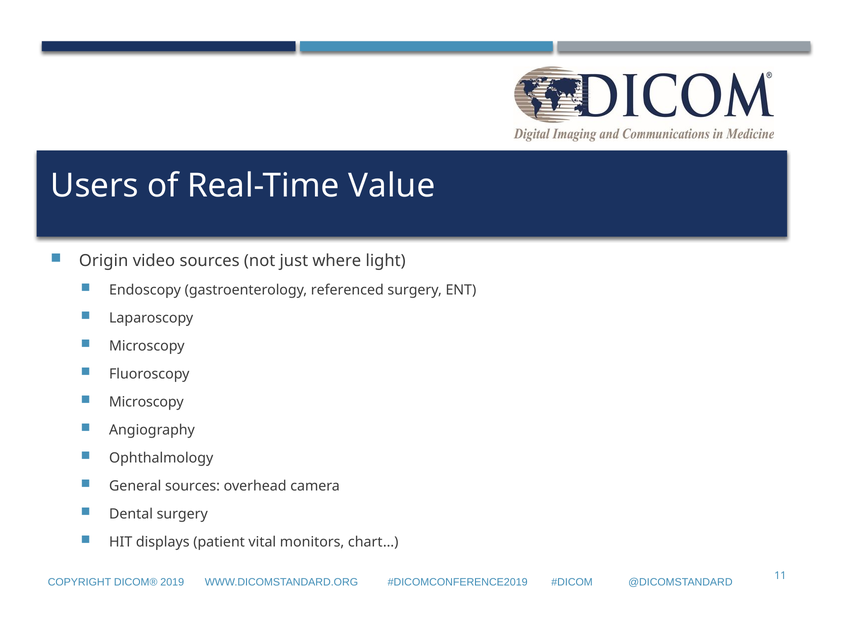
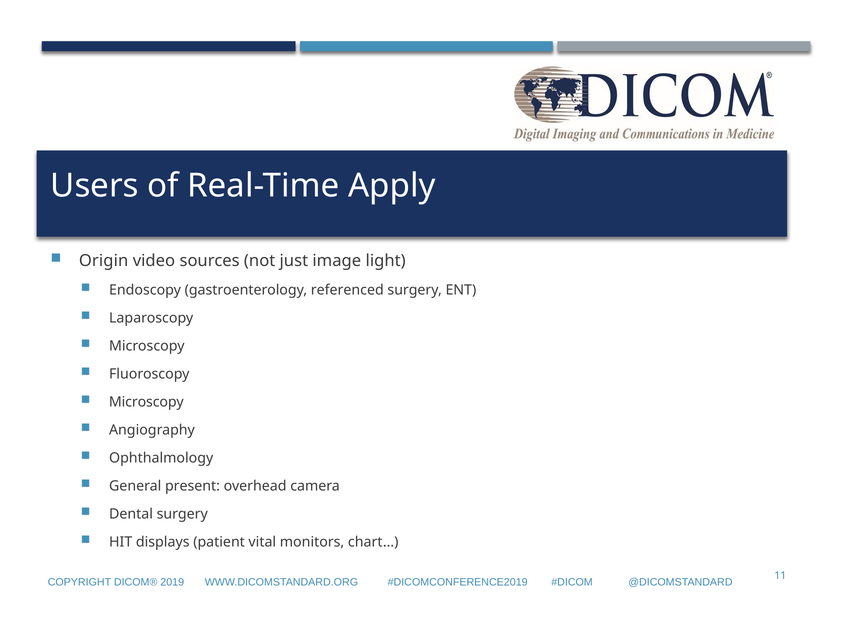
Value: Value -> Apply (392, 186)
where: where -> image (337, 261)
General sources: sources -> present (193, 486)
